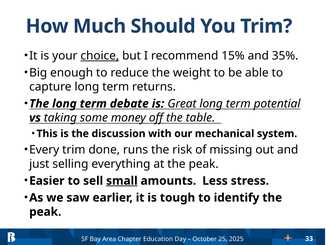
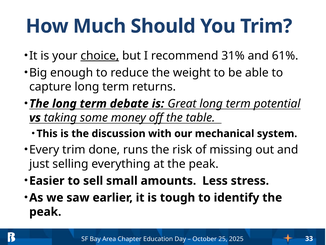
15%: 15% -> 31% (233, 56)
35%: 35% -> 61% (285, 56)
small underline: present -> none (122, 180)
